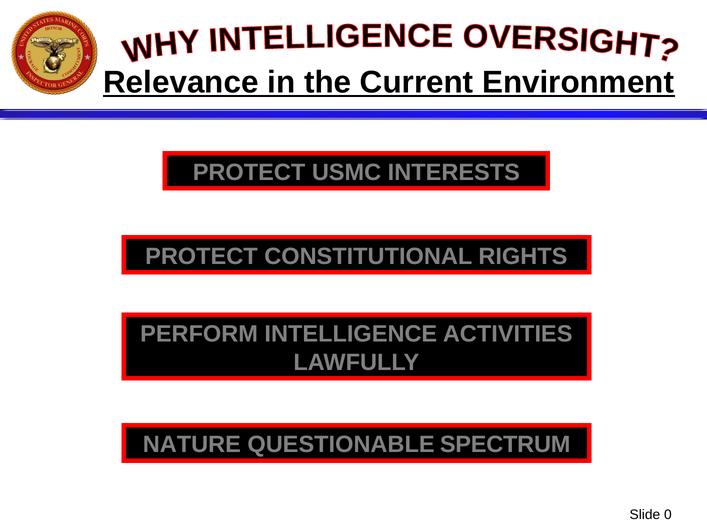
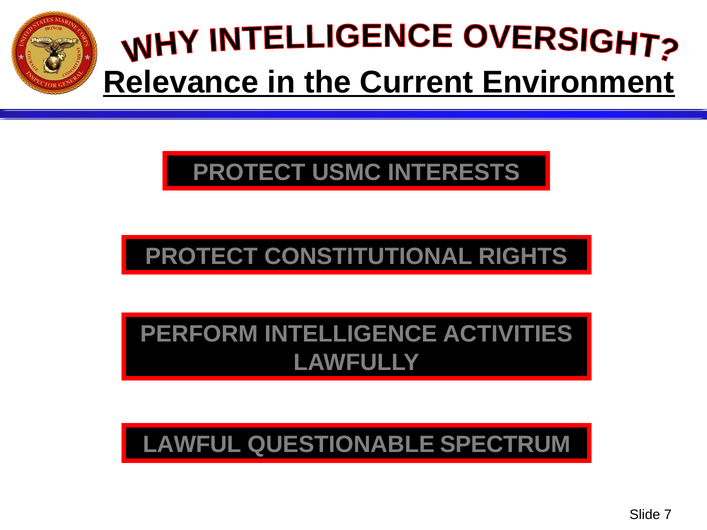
NATURE: NATURE -> LAWFUL (192, 445)
0: 0 -> 7 (668, 515)
